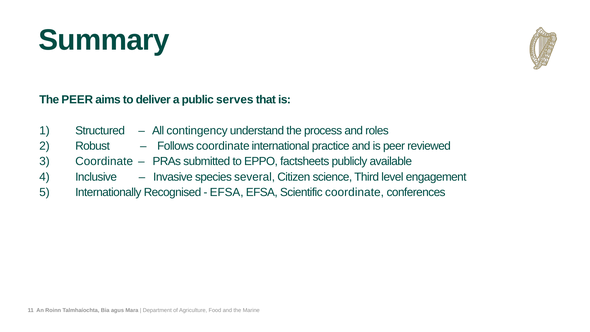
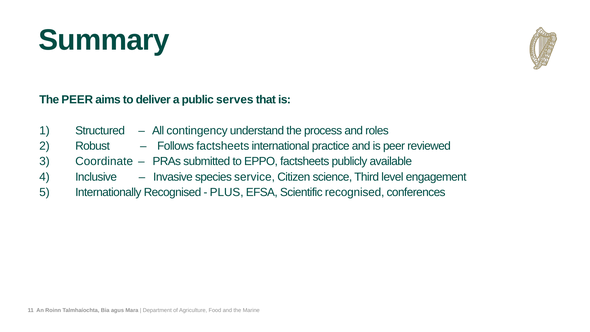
Follows coordinate: coordinate -> factsheets (223, 146)
several: several -> service (255, 177)
EFSA: EFSA -> PLUS (227, 192)
Scientific coordinate: coordinate -> recognised (355, 192)
